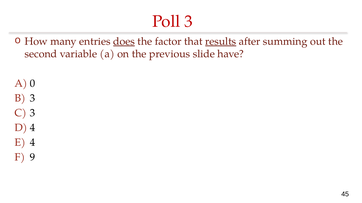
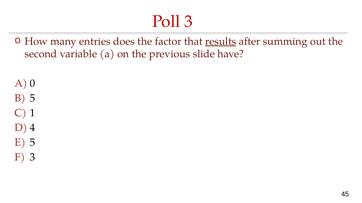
does underline: present -> none (124, 41)
3: 3 -> 5 (32, 99)
3: 3 -> 1 (32, 113)
4: 4 -> 5 (32, 143)
9: 9 -> 3 (32, 158)
